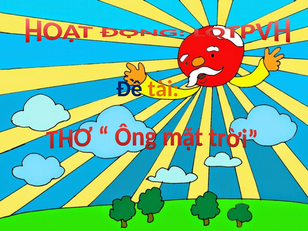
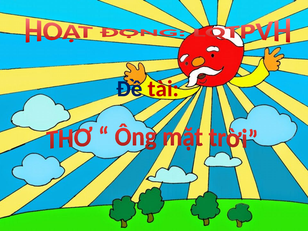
tài colour: orange -> red (163, 89)
